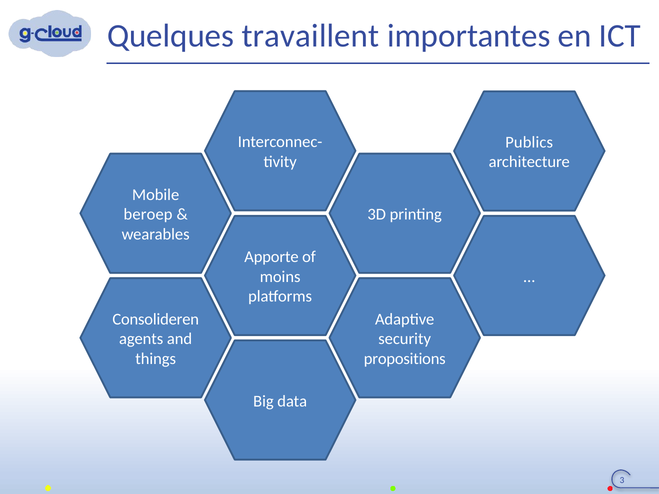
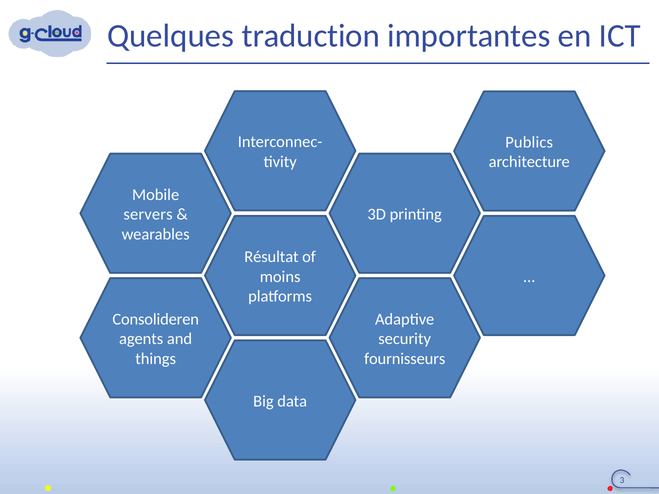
travaillent: travaillent -> traduction (311, 36)
beroep: beroep -> servers (148, 215)
Apporte: Apporte -> Résultat (271, 257)
propositions: propositions -> fournisseurs (405, 359)
